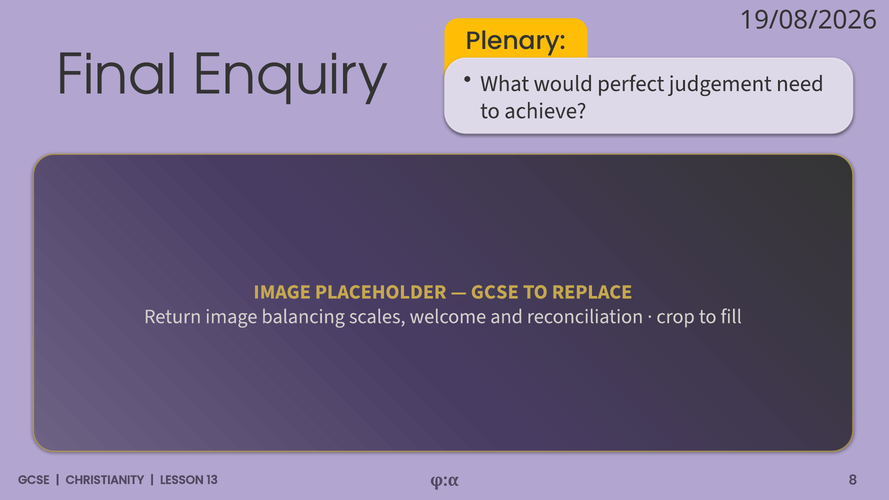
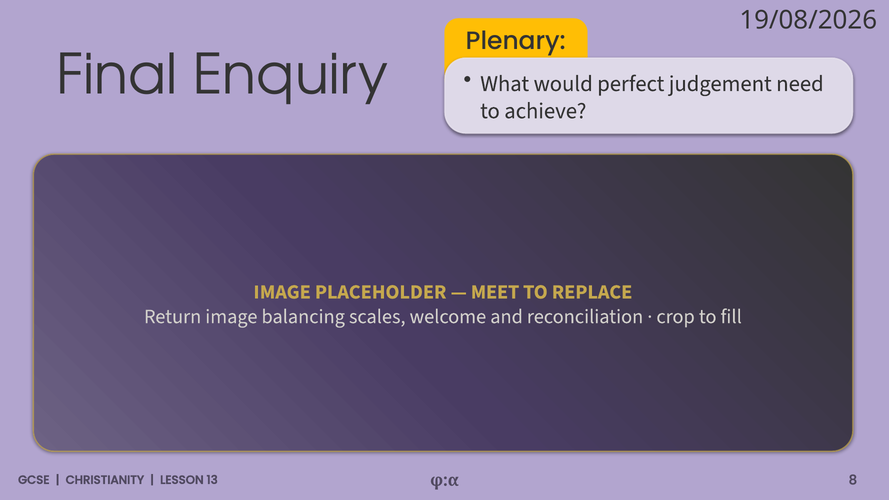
GCSE: GCSE -> MEET (495, 292)
